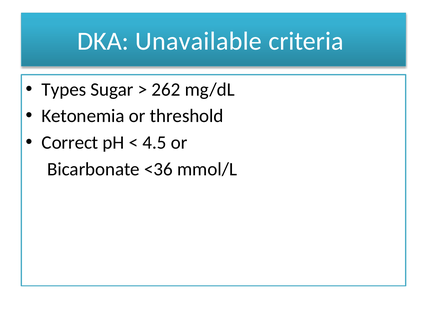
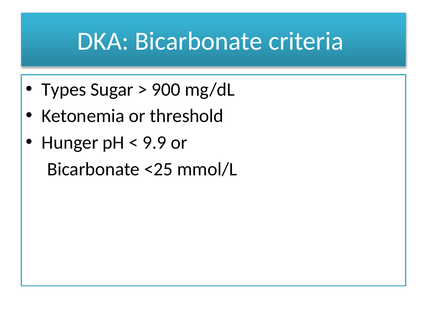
DKA Unavailable: Unavailable -> Bicarbonate (199, 41)
262: 262 -> 900 (166, 90)
Correct: Correct -> Hunger (70, 143)
4.5: 4.5 -> 9.9 (154, 143)
<36: <36 -> <25 (158, 169)
